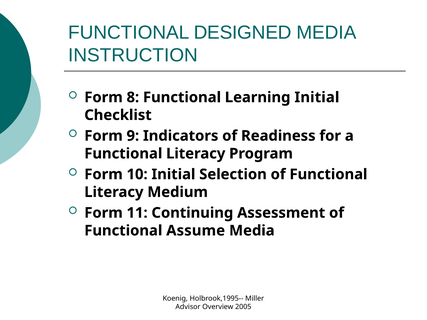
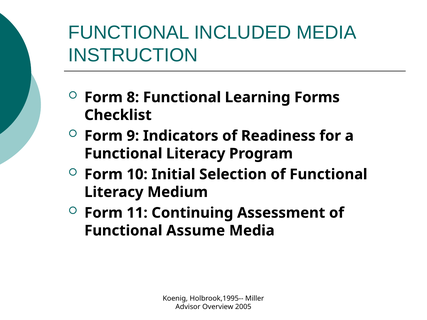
DESIGNED: DESIGNED -> INCLUDED (243, 32)
Learning Initial: Initial -> Forms (317, 97)
